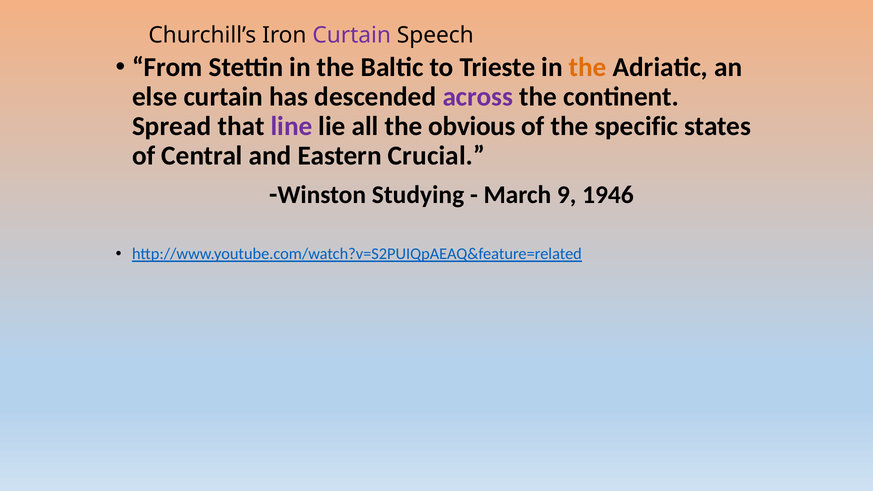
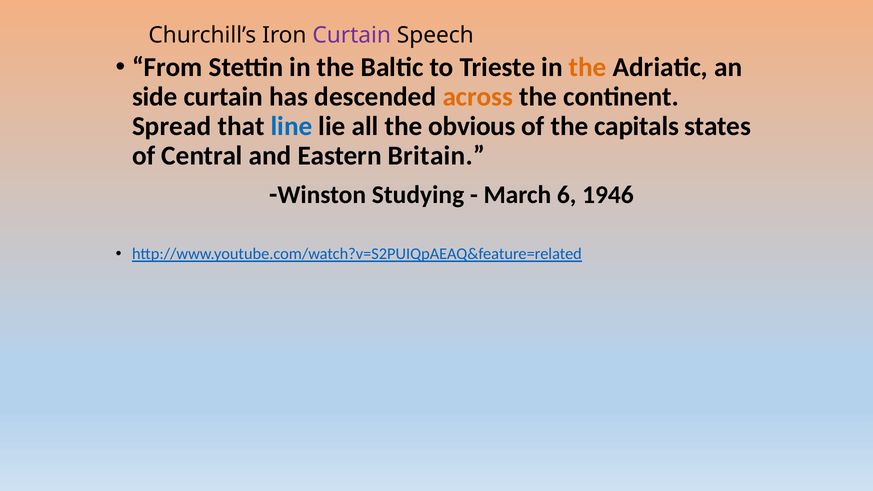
else: else -> side (155, 97)
across colour: purple -> orange (478, 97)
line colour: purple -> blue (292, 126)
specific: specific -> capitals (637, 126)
Crucial: Crucial -> Britain (436, 156)
9: 9 -> 6 (567, 195)
